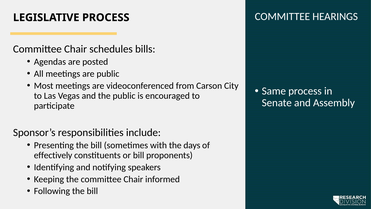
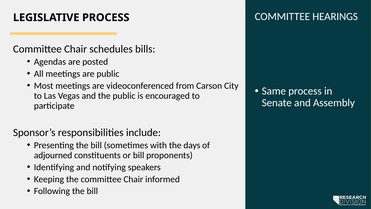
effectively: effectively -> adjourned (53, 155)
